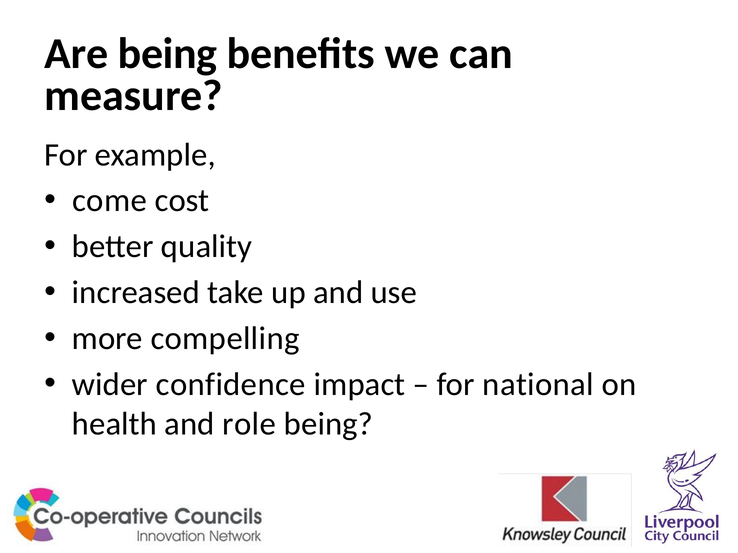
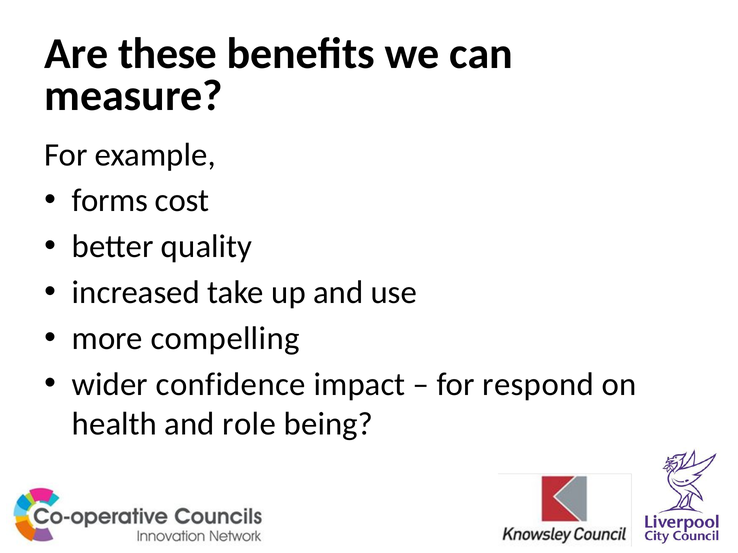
Are being: being -> these (168, 54)
come: come -> forms (110, 201)
national: national -> respond (538, 385)
